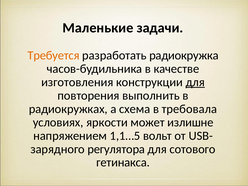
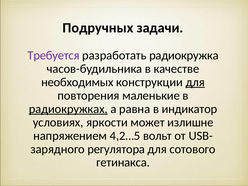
Маленькие: Маленькие -> Подручных (98, 28)
Требуется colour: orange -> purple (54, 55)
изготовления: изготовления -> необходимых (77, 82)
выполнить: выполнить -> маленькие (151, 96)
радиокружках underline: none -> present (68, 109)
схема: схема -> равна (135, 109)
требовала: требовала -> индикатор (189, 109)
1,1…5: 1,1…5 -> 4,2…5 (125, 136)
